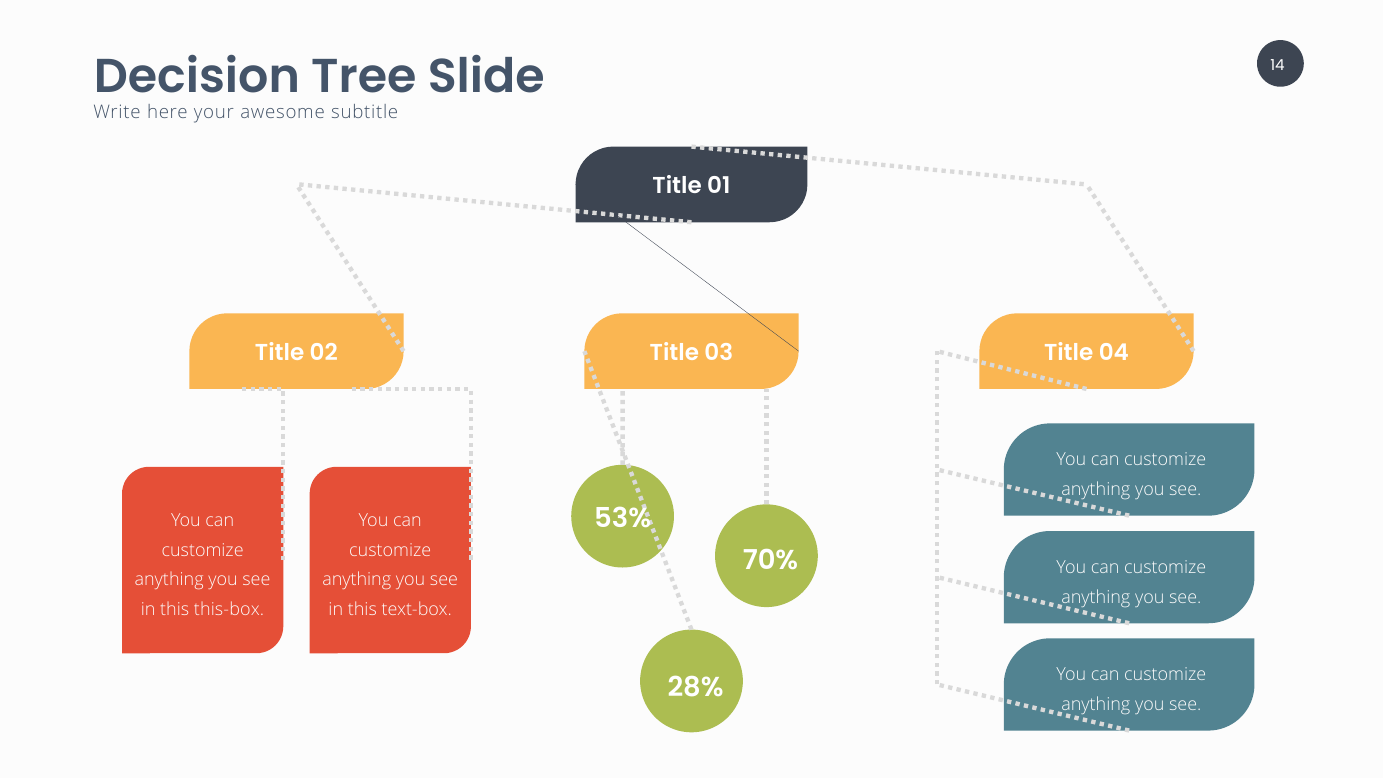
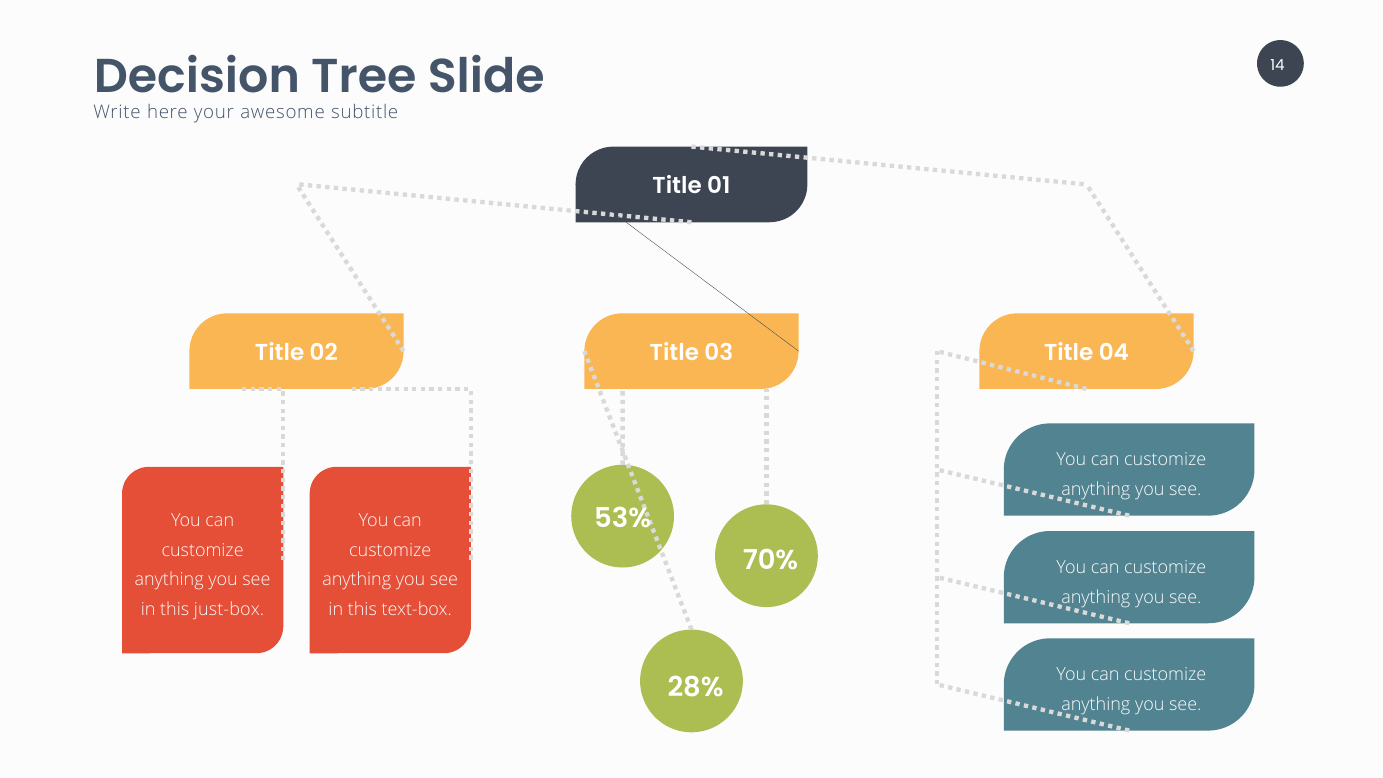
this-box: this-box -> just-box (229, 610)
